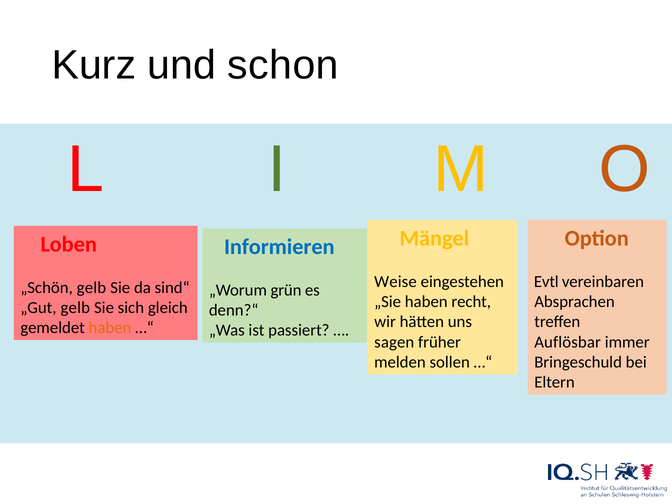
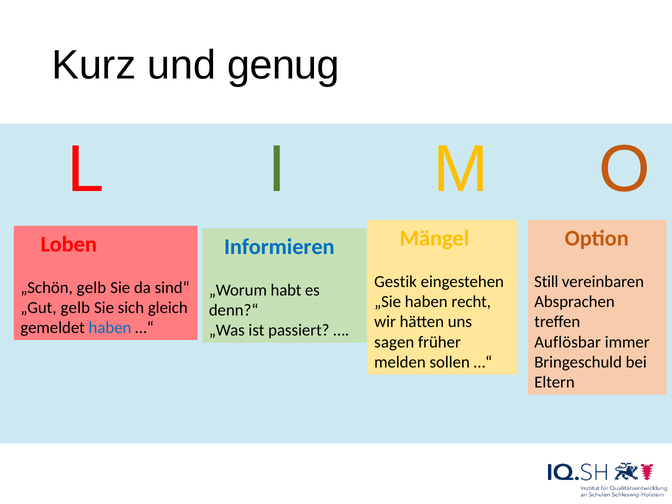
schon: schon -> genug (283, 65)
Weise: Weise -> Gestik (396, 282)
Evtl: Evtl -> Still (546, 282)
grün: grün -> habt (286, 290)
haben colour: orange -> blue (110, 328)
